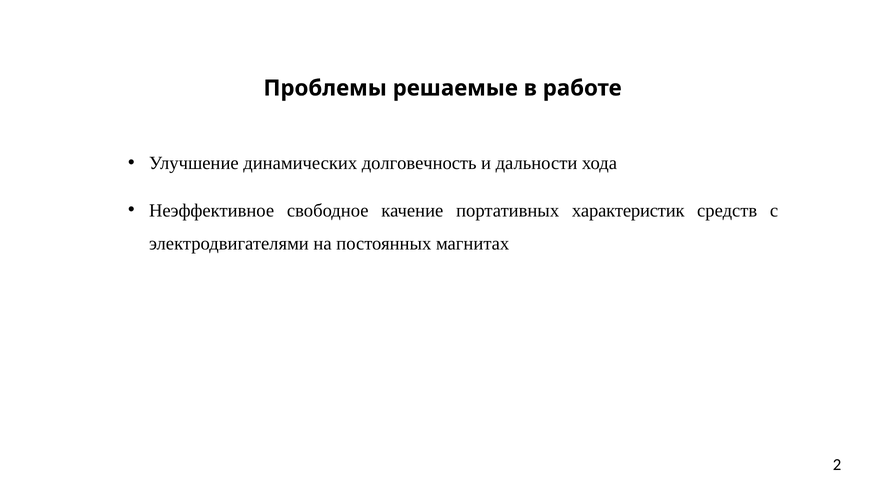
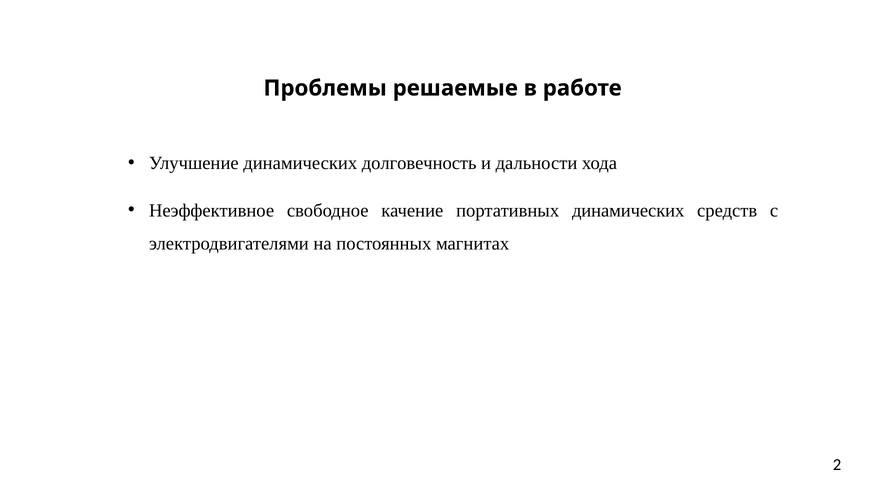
портативных характеристик: характеристик -> динамических (628, 210)
